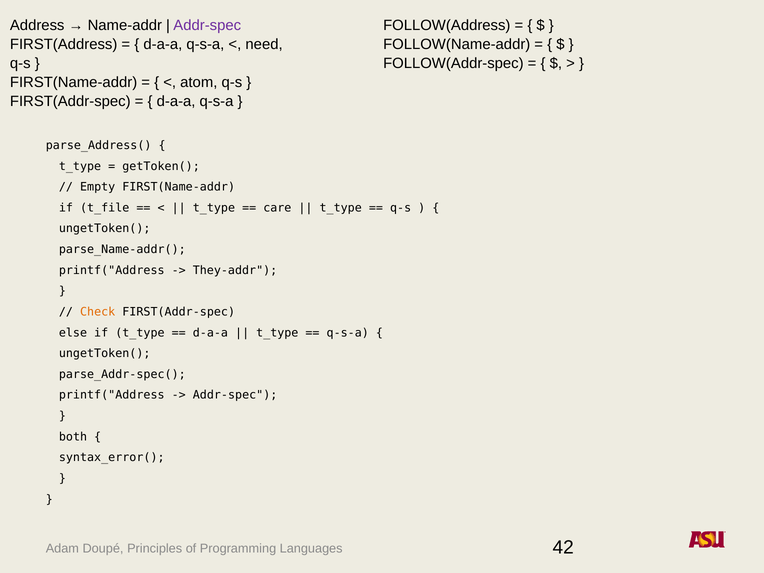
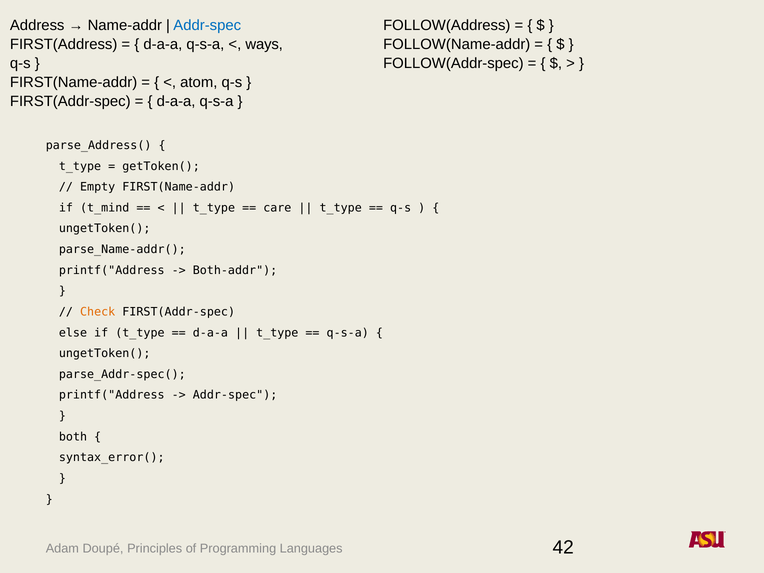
Addr-spec colour: purple -> blue (207, 25)
need: need -> ways (264, 44)
t_file: t_file -> t_mind (105, 208)
They-addr: They-addr -> Both-addr (235, 270)
